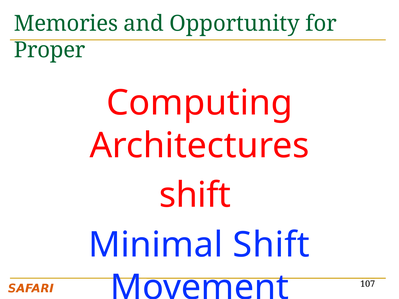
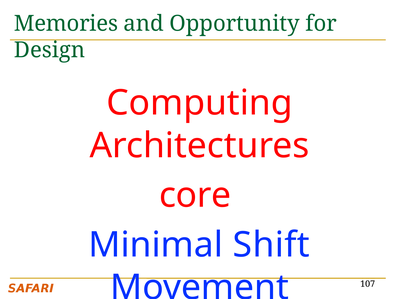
Proper: Proper -> Design (50, 50)
shift: shift -> core (195, 195)
